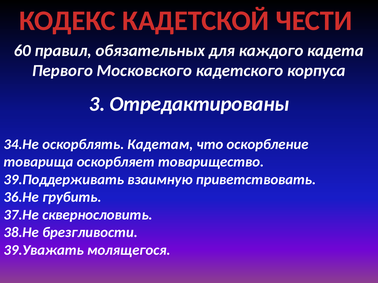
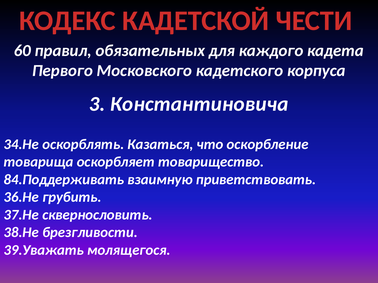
Отредактированы: Отредактированы -> Константиновича (199, 104)
Кадетам: Кадетам -> Казаться (160, 145)
39.Поддерживать: 39.Поддерживать -> 84.Поддерживать (64, 180)
